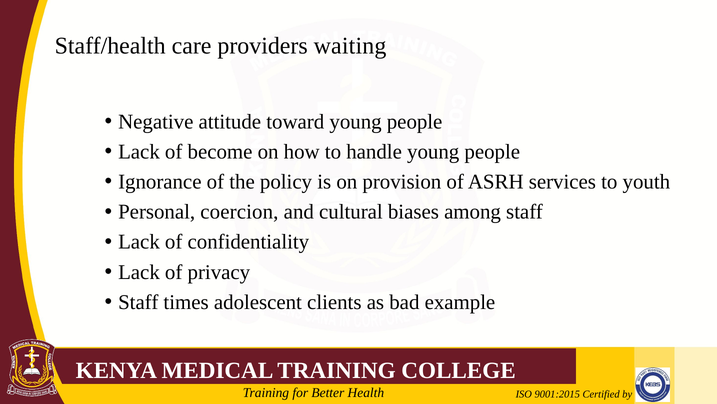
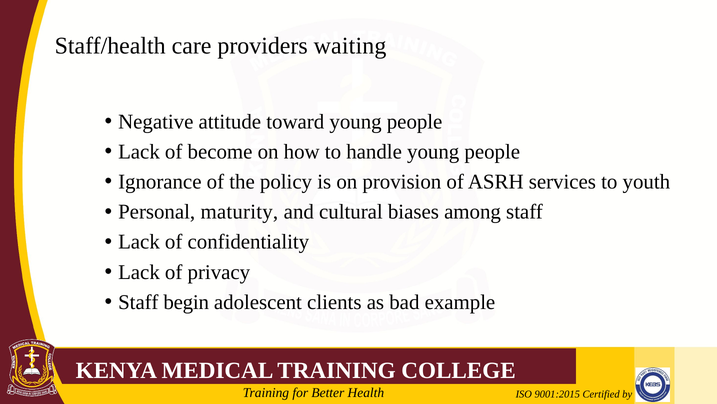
coercion: coercion -> maturity (239, 212)
times: times -> begin (186, 302)
